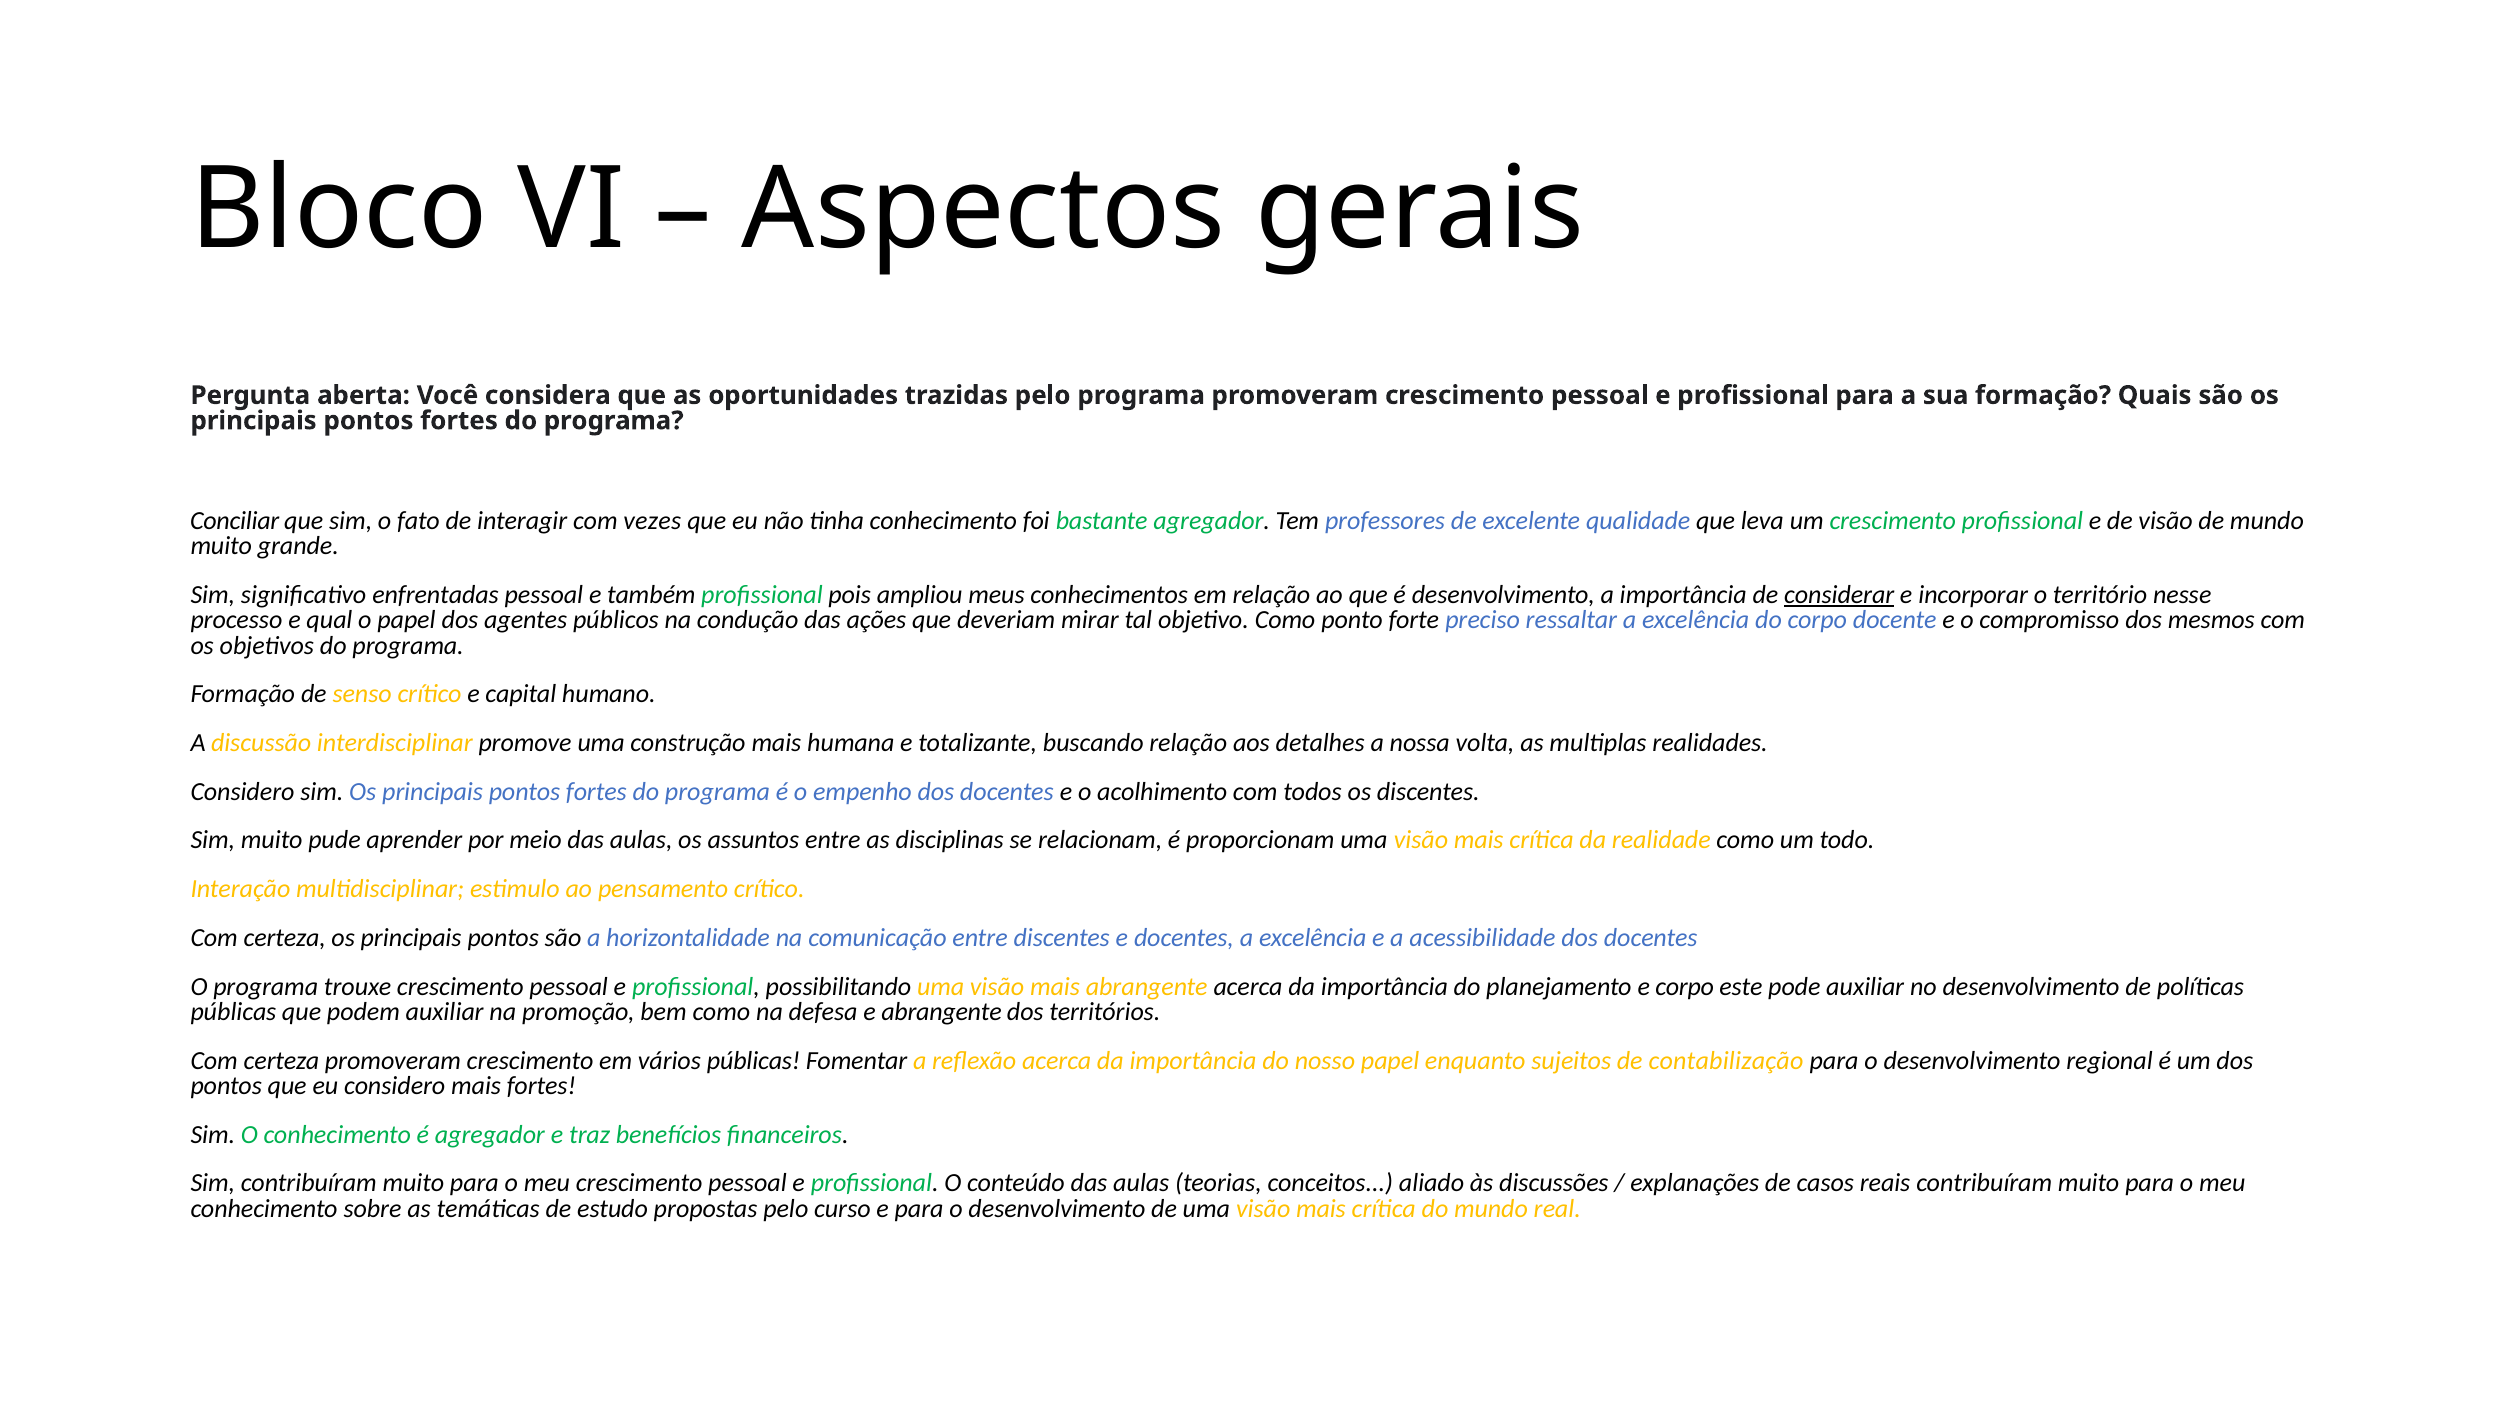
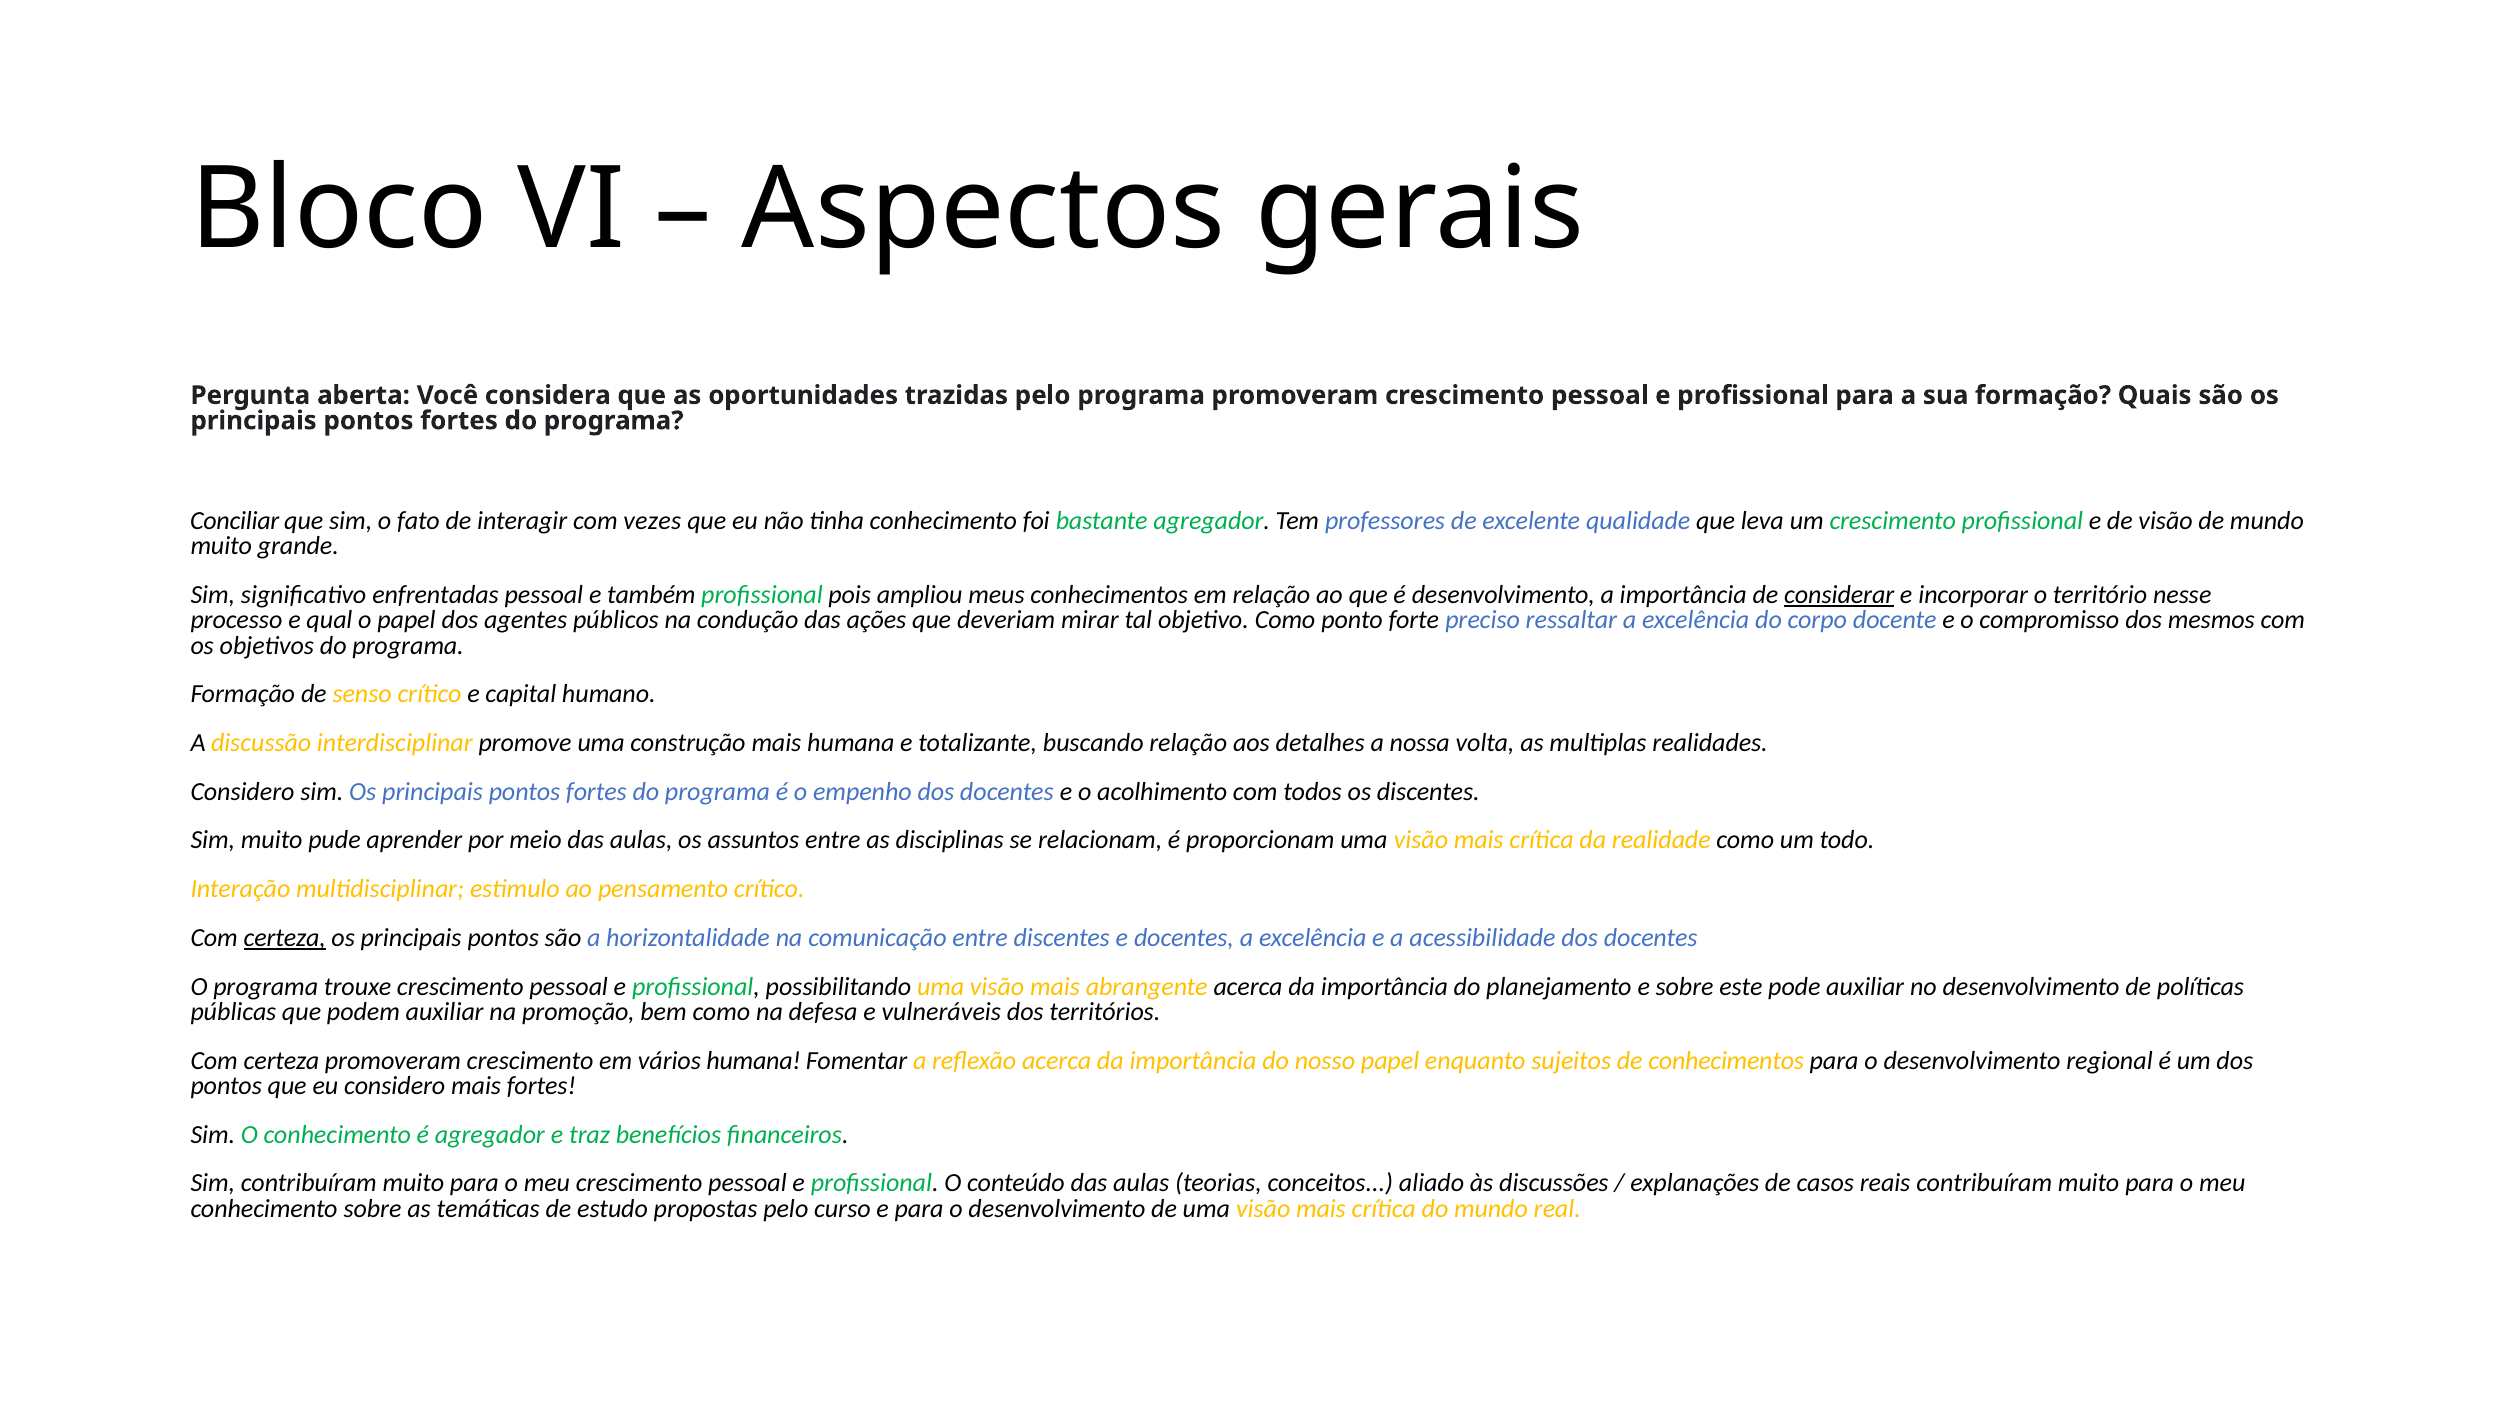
certeza underline: none -> present (285, 938)
e corpo: corpo -> sobre (1685, 986)
e abrangente: abrangente -> vulneráveis (941, 1012)
vários públicas: públicas -> humana (754, 1060)
de contabilização: contabilização -> conhecimentos (1726, 1060)
